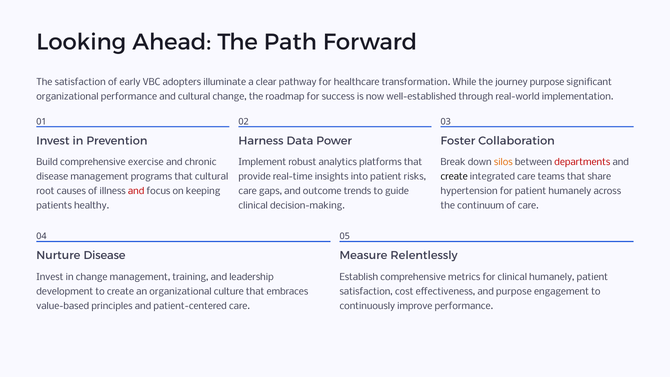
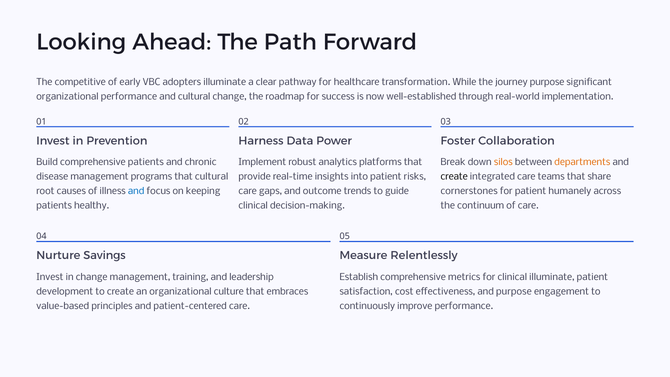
The satisfaction: satisfaction -> competitive (80, 82)
comprehensive exercise: exercise -> patients (146, 162)
departments colour: red -> orange (582, 162)
and colour: red -> blue (136, 191)
hypertension: hypertension -> cornerstones (469, 191)
Nurture Disease: Disease -> Savings (105, 256)
clinical humanely: humanely -> illuminate (552, 277)
